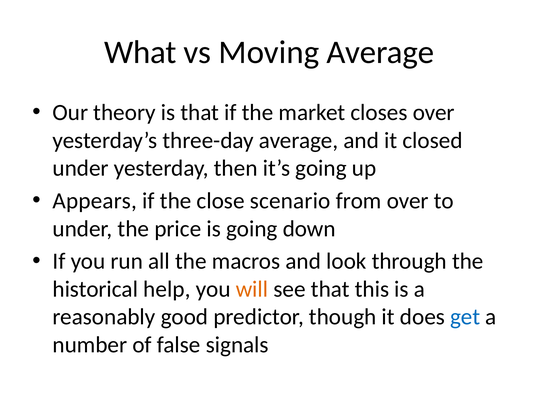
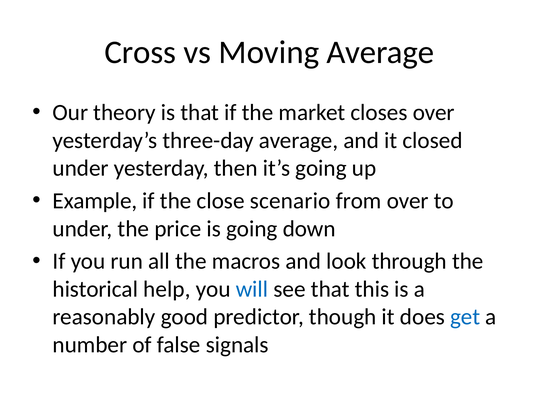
What: What -> Cross (140, 52)
Appears: Appears -> Example (95, 201)
will colour: orange -> blue (252, 289)
